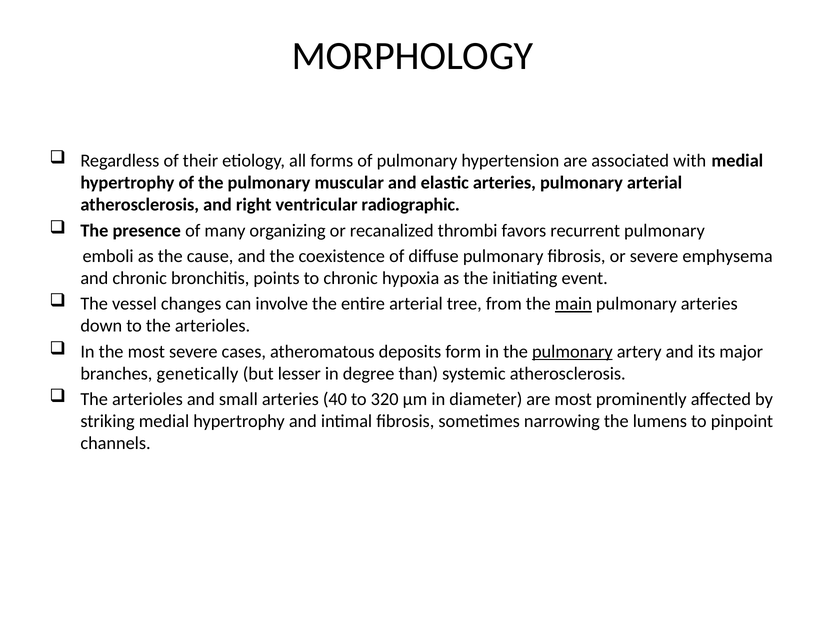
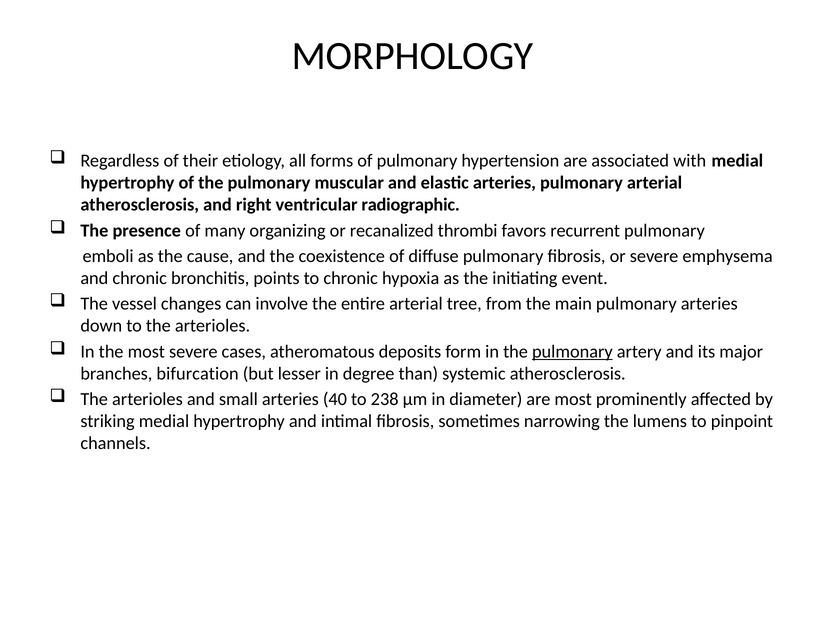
main underline: present -> none (573, 304)
genetically: genetically -> bifurcation (198, 373)
320: 320 -> 238 (385, 399)
